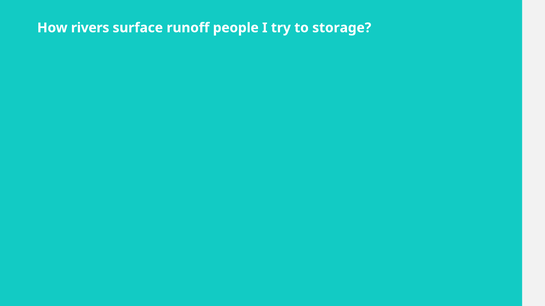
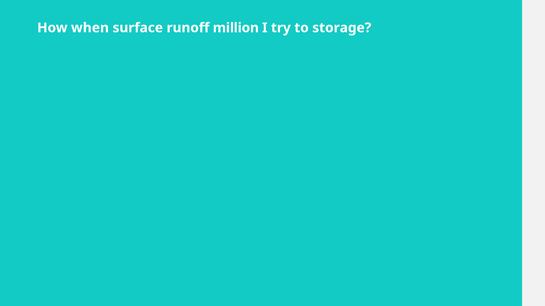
rivers: rivers -> when (90, 28)
people: people -> million (236, 28)
